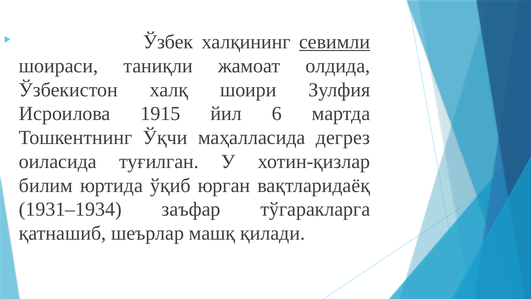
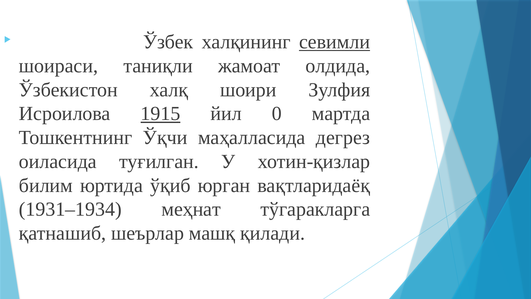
1915 underline: none -> present (161, 114)
6: 6 -> 0 (277, 114)
заъфар: заъфар -> меҳнат (191, 209)
